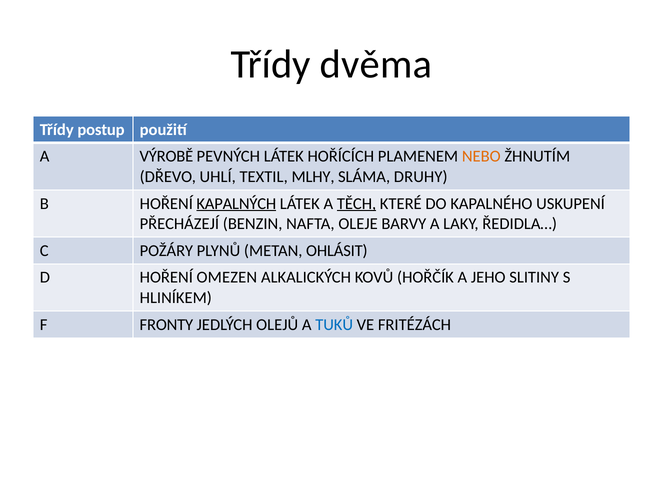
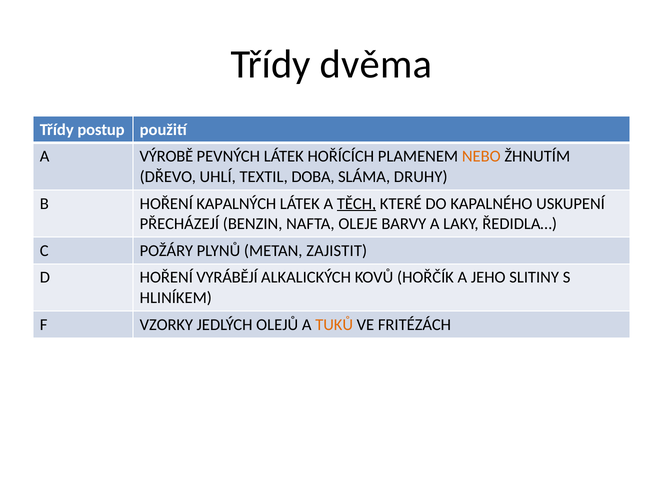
MLHY: MLHY -> DOBA (313, 177)
KAPALNÝCH underline: present -> none (236, 204)
OHLÁSIT: OHLÁSIT -> ZAJISTIT (337, 251)
OMEZEN: OMEZEN -> VYRÁBĚJÍ (227, 278)
FRONTY: FRONTY -> VZORKY (166, 325)
TUKŮ colour: blue -> orange (334, 325)
